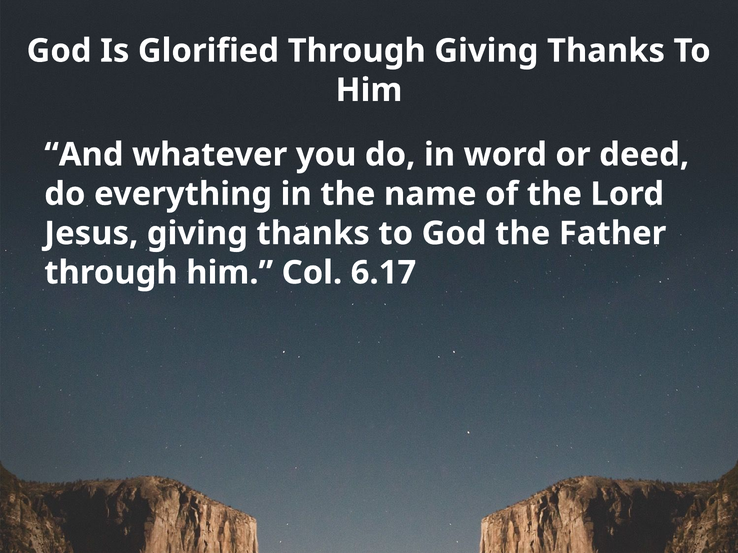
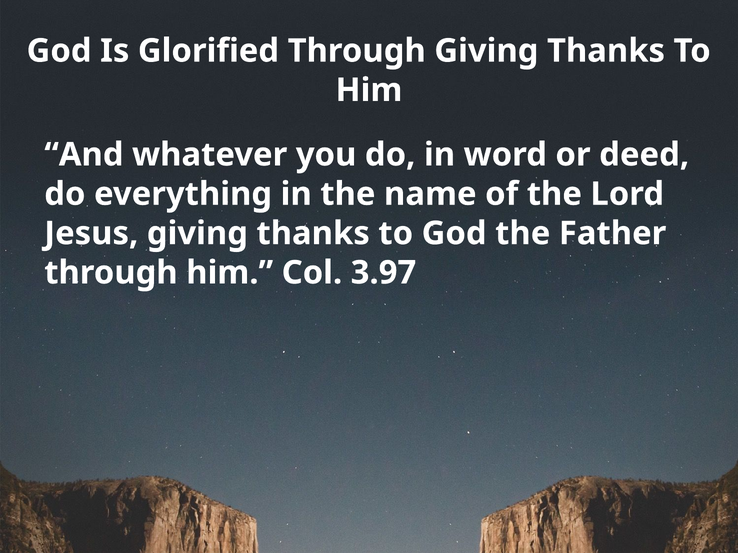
6.17: 6.17 -> 3.97 (383, 273)
